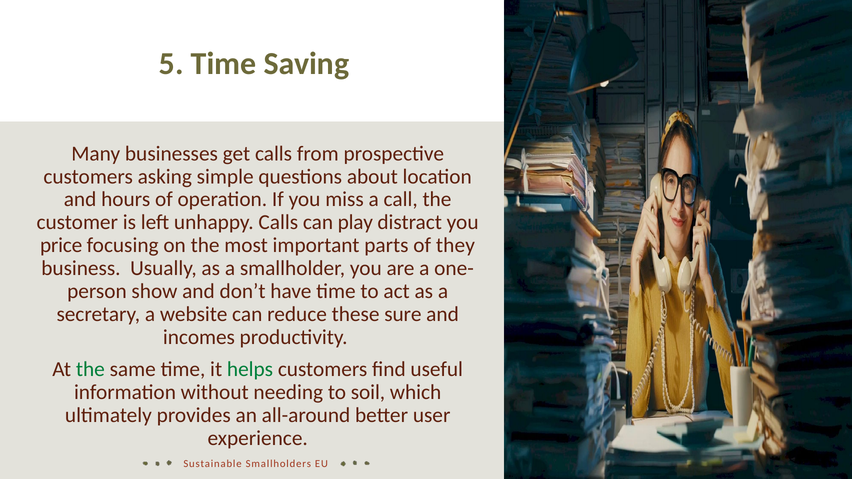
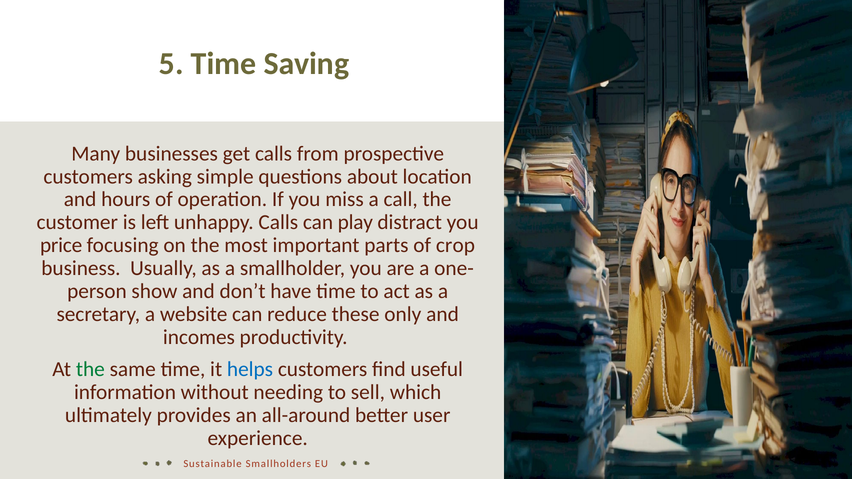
they: they -> crop (455, 246)
sure: sure -> only (403, 315)
helps colour: green -> blue (250, 369)
soil: soil -> sell (368, 392)
